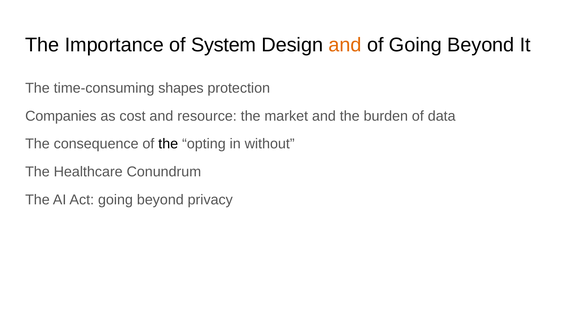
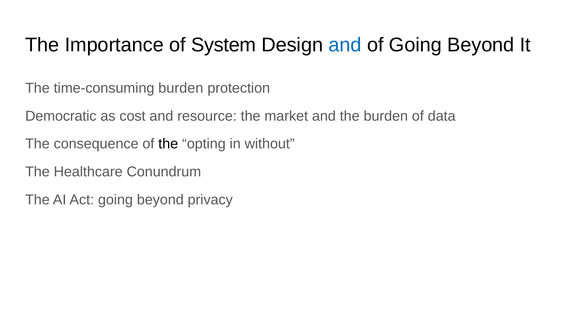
and colour: orange -> blue (345, 45)
time-consuming shapes: shapes -> burden (181, 88)
Companies: Companies -> Democratic (61, 116)
